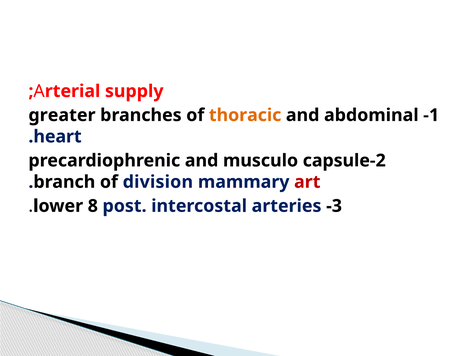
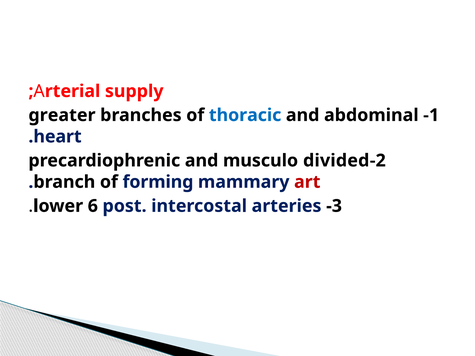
thoracic colour: orange -> blue (245, 115)
capsule: capsule -> divided (336, 161)
division: division -> forming (158, 182)
8: 8 -> 6 (93, 206)
